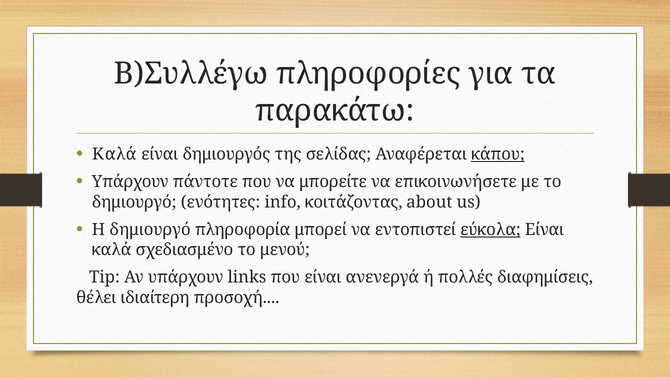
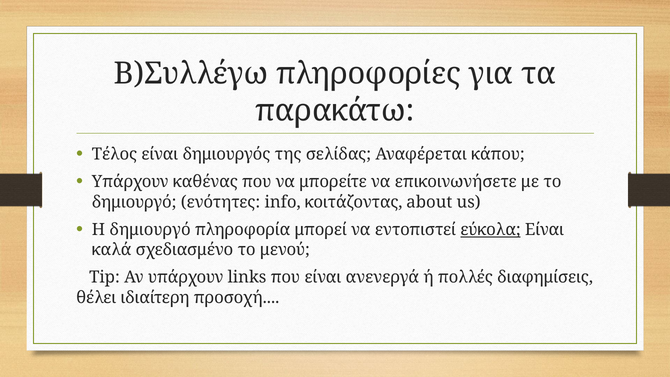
Καλά: Καλά -> Τέλος (114, 154)
κάπου underline: present -> none (498, 154)
πάντοτε: πάντοτε -> καθένας (205, 182)
